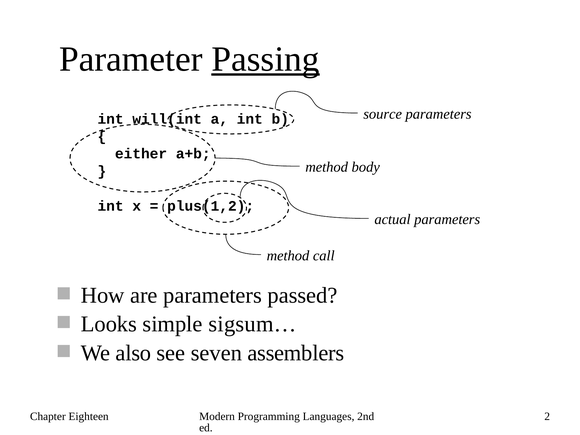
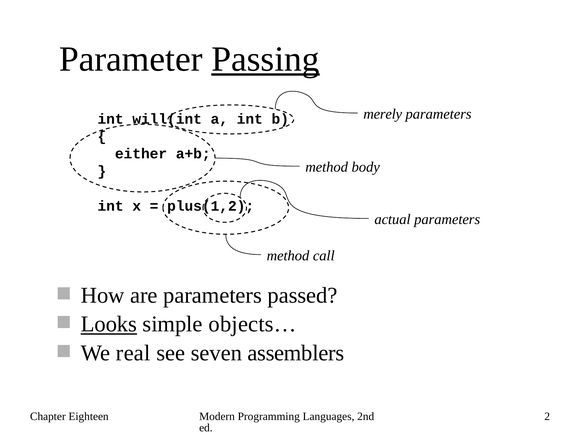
source: source -> merely (383, 114)
Looks underline: none -> present (109, 324)
sigsum…: sigsum… -> objects… (252, 324)
also: also -> real (133, 353)
